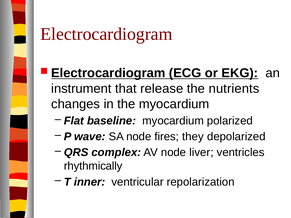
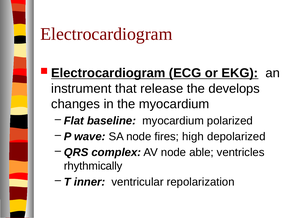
nutrients: nutrients -> develops (234, 89)
they: they -> high (193, 137)
liver: liver -> able (201, 153)
